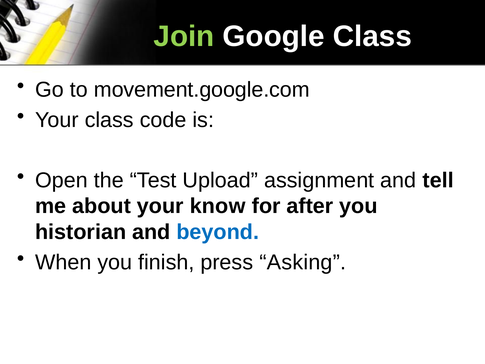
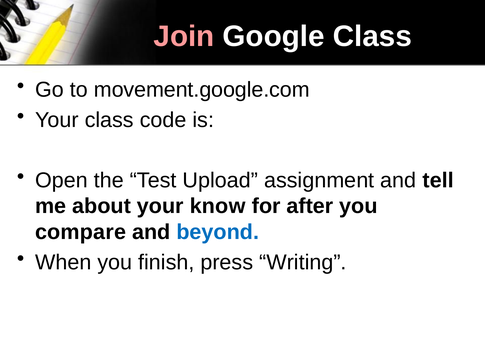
Join colour: light green -> pink (184, 36)
historian: historian -> compare (81, 232)
Asking: Asking -> Writing (303, 262)
